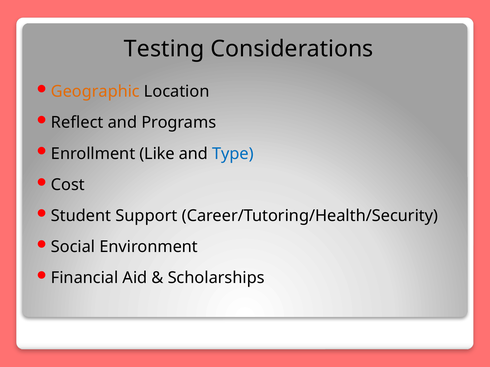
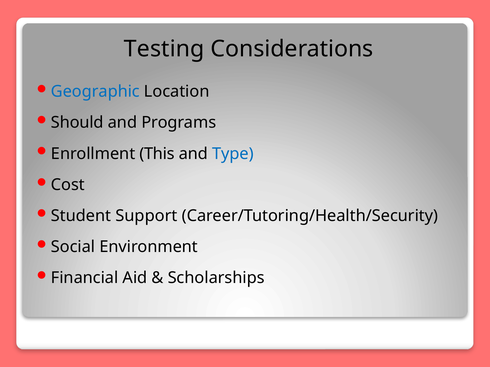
Geographic colour: orange -> blue (95, 92)
Reflect: Reflect -> Should (77, 123)
Like: Like -> This (157, 154)
